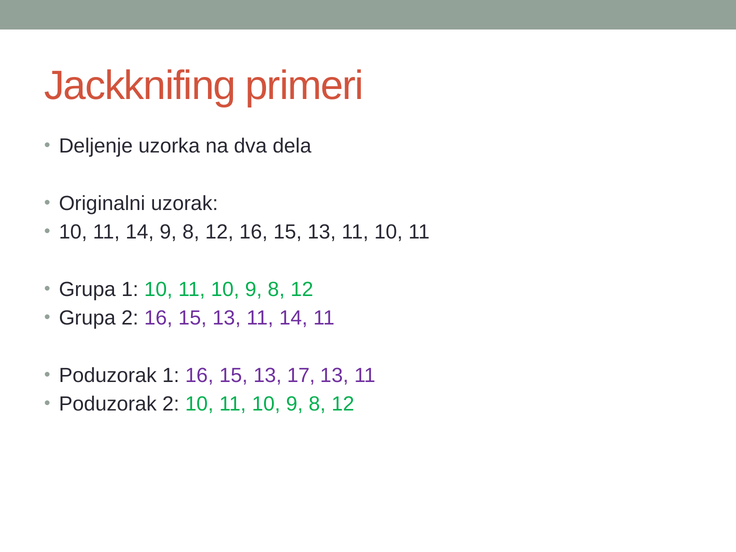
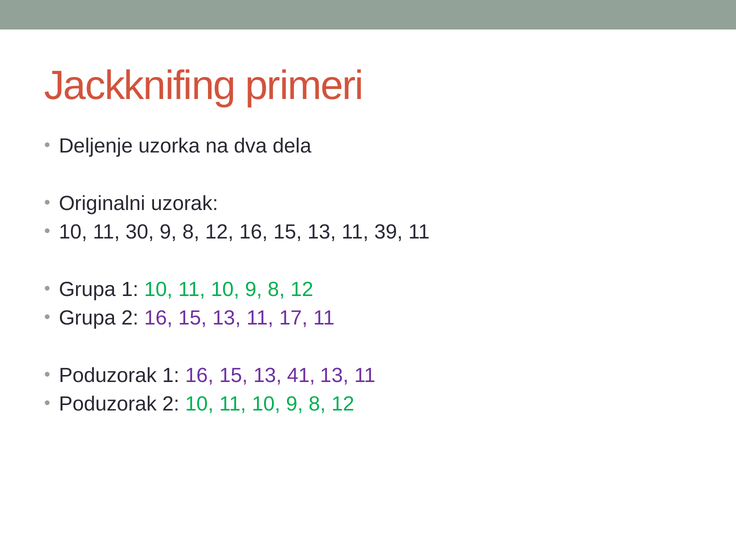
10 11 14: 14 -> 30 (140, 232)
13 11 10: 10 -> 39 (388, 232)
13 11 14: 14 -> 17 (293, 318)
17: 17 -> 41 (301, 375)
